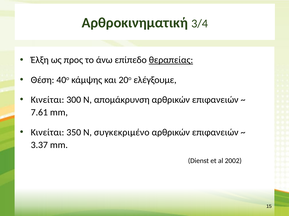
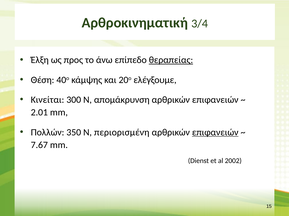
7.61: 7.61 -> 2.01 (39, 113)
Κινείται: Κινείται -> Πολλών (48, 133)
συγκεκριμένο: συγκεκριμένο -> περιορισμένη (122, 133)
επιφανειών underline: none -> present (215, 133)
3.37: 3.37 -> 7.67 (39, 145)
